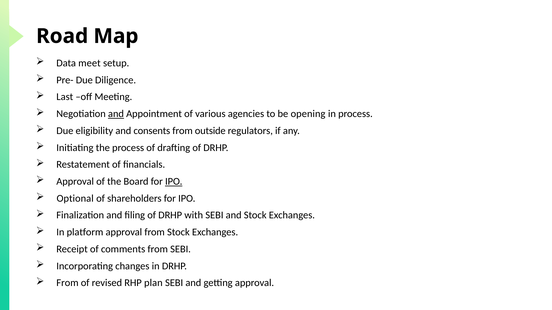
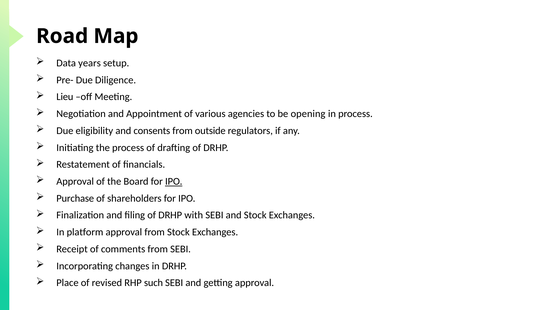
meet: meet -> years (90, 63)
Last: Last -> Lieu (65, 97)
and underline: present -> none (116, 114)
Optional: Optional -> Purchase (75, 199)
From: From -> Place (67, 283)
plan: plan -> such (153, 283)
